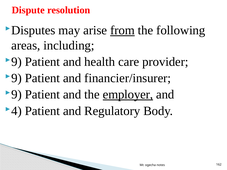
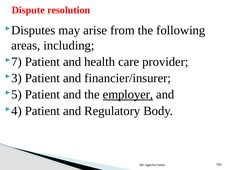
from underline: present -> none (122, 30)
9: 9 -> 7 (17, 62)
9: 9 -> 3 (17, 78)
9: 9 -> 5 (17, 95)
